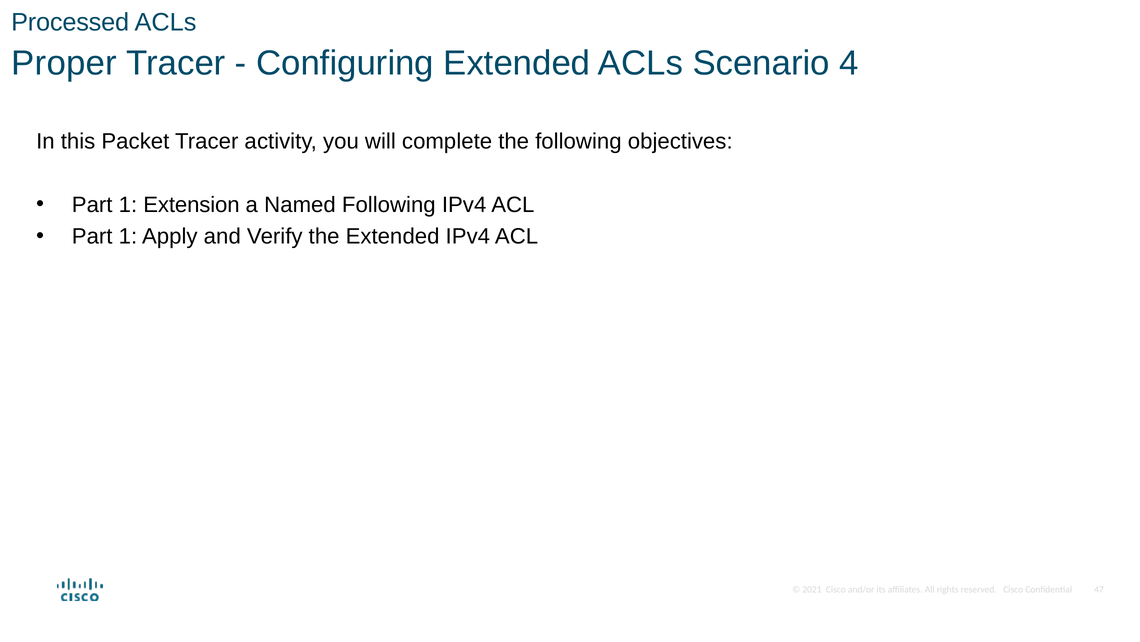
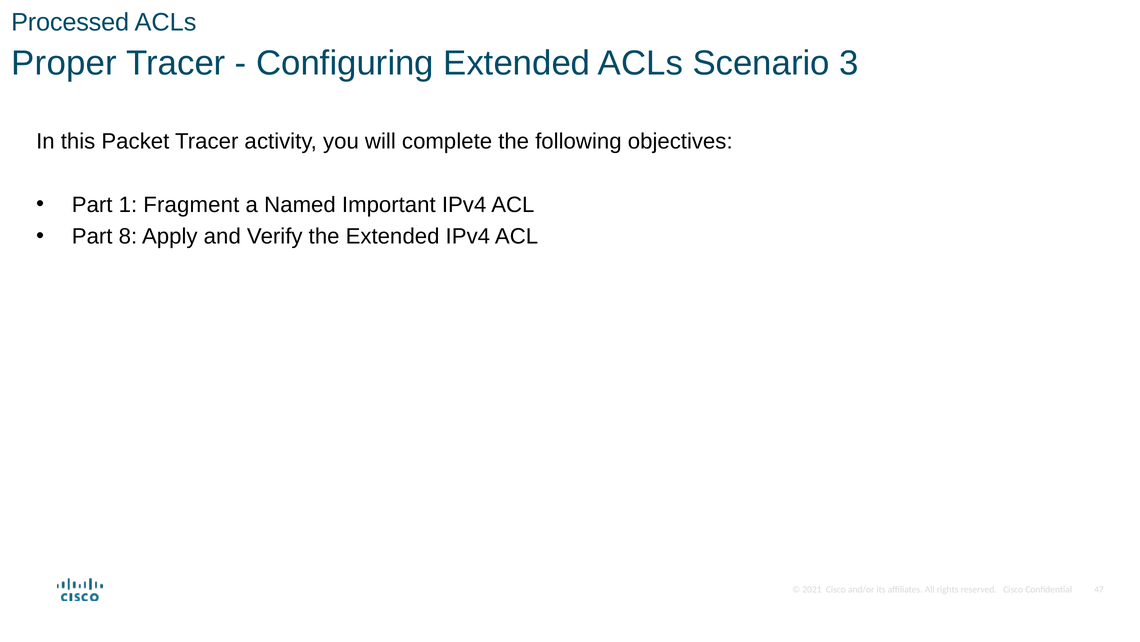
4: 4 -> 3 (849, 63)
Extension: Extension -> Fragment (191, 205)
Named Following: Following -> Important (389, 205)
1: 1 -> 8 (128, 236)
